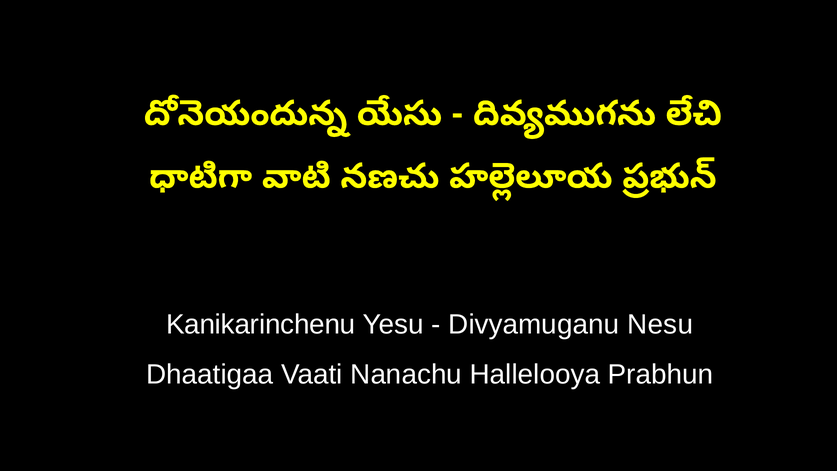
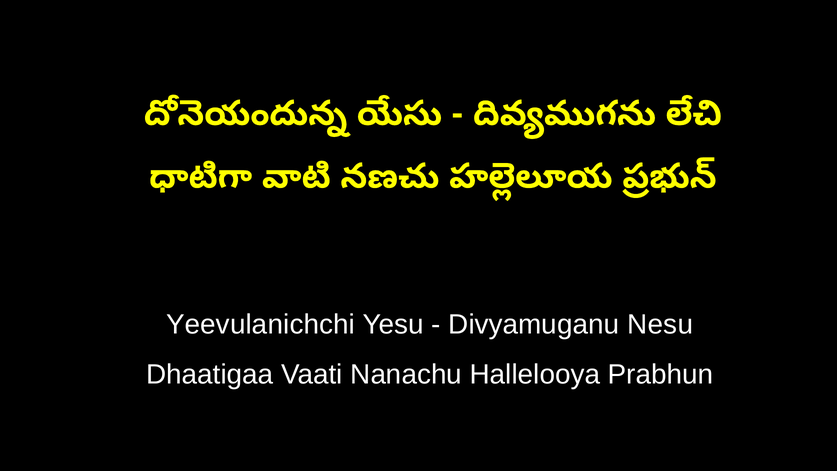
Kanikarinchenu: Kanikarinchenu -> Yeevulanichchi (261, 324)
